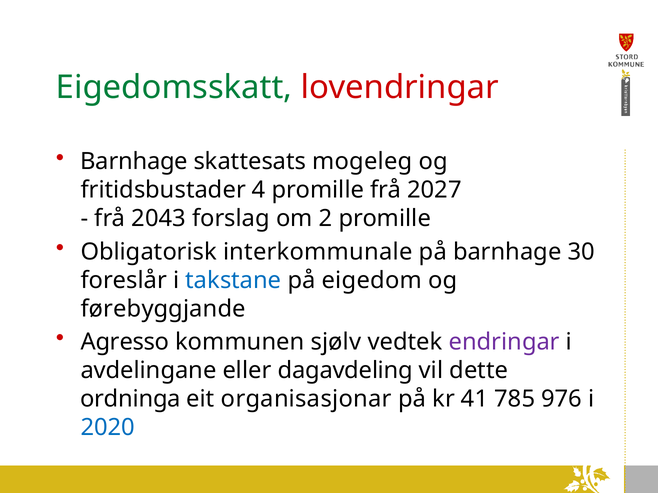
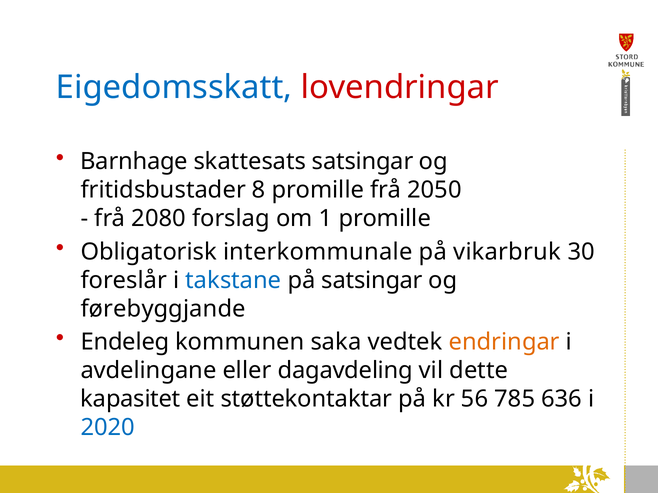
Eigedomsskatt colour: green -> blue (174, 87)
skattesats mogeleg: mogeleg -> satsingar (363, 162)
4: 4 -> 8 (259, 190)
2027: 2027 -> 2050 (434, 190)
2043: 2043 -> 2080 (159, 219)
2: 2 -> 1 (326, 219)
på barnhage: barnhage -> vikarbruk (507, 252)
på eigedom: eigedom -> satsingar (372, 280)
Agresso: Agresso -> Endeleg (125, 342)
sjølv: sjølv -> saka (336, 342)
endringar colour: purple -> orange (504, 342)
ordninga: ordninga -> kapasitet (131, 399)
organisasjonar: organisasjonar -> støttekontaktar (306, 399)
41: 41 -> 56 (475, 399)
976: 976 -> 636 (562, 399)
